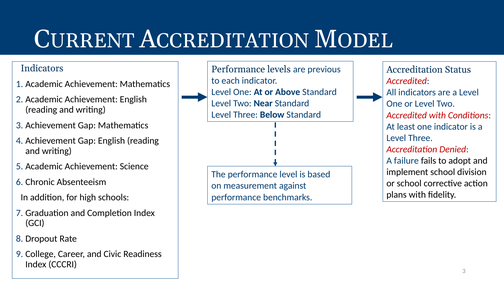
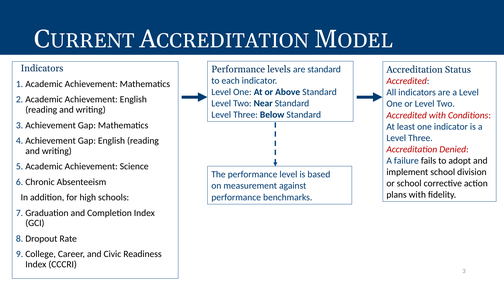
are previous: previous -> standard (324, 69)
